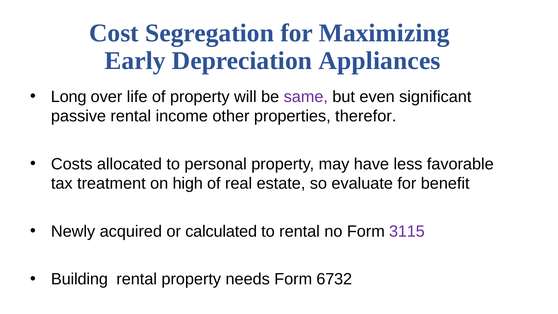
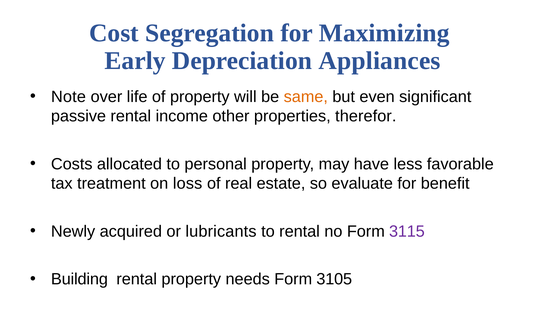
Long: Long -> Note (69, 97)
same colour: purple -> orange (306, 97)
high: high -> loss (188, 184)
calculated: calculated -> lubricants (221, 231)
6732: 6732 -> 3105 (334, 279)
